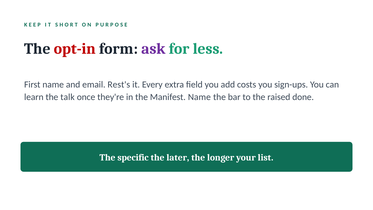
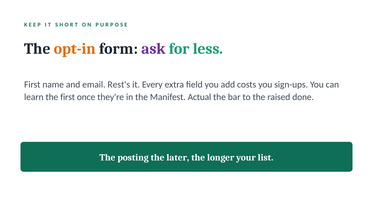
opt-in colour: red -> orange (75, 49)
the talk: talk -> first (68, 97)
Manifest Name: Name -> Actual (199, 97)
specific: specific -> posting (133, 157)
